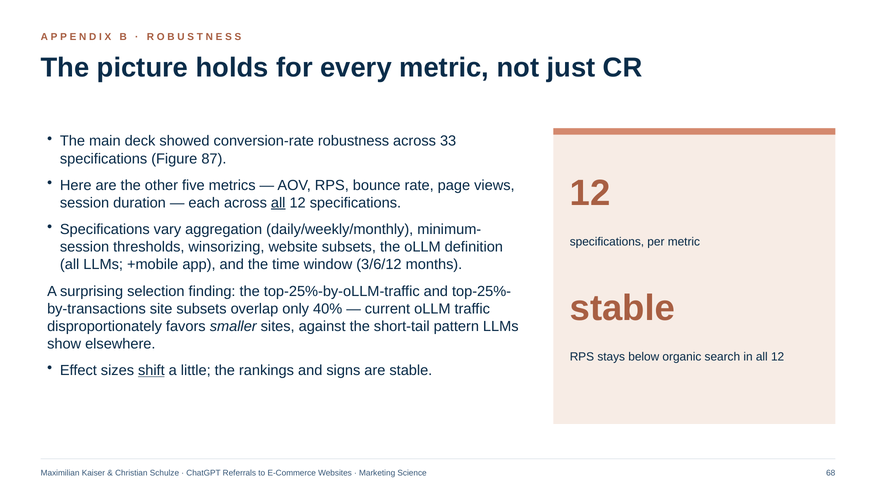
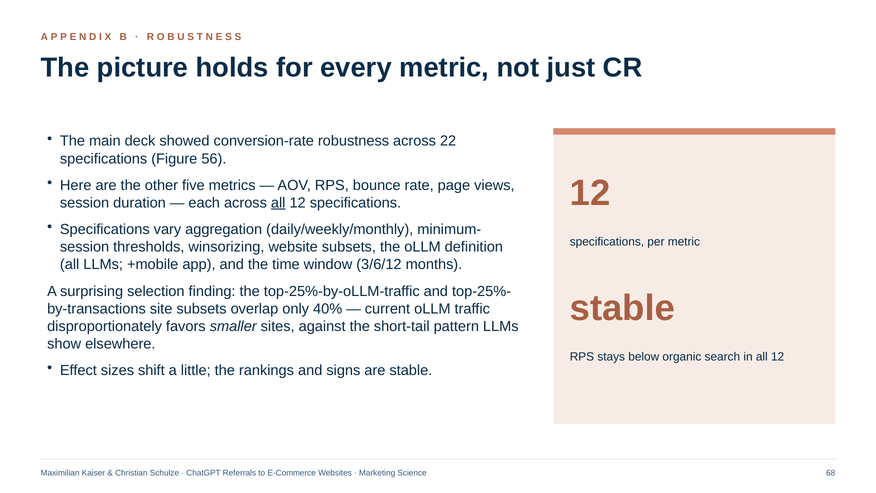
33: 33 -> 22 (448, 141)
87: 87 -> 56 (214, 159)
shift underline: present -> none (151, 370)
